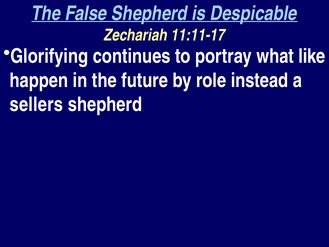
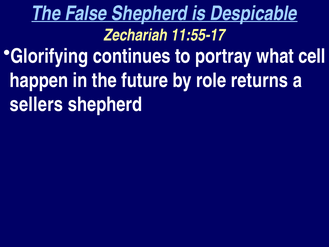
11:11-17: 11:11-17 -> 11:55-17 (198, 35)
like: like -> cell (312, 56)
instead: instead -> returns (259, 80)
